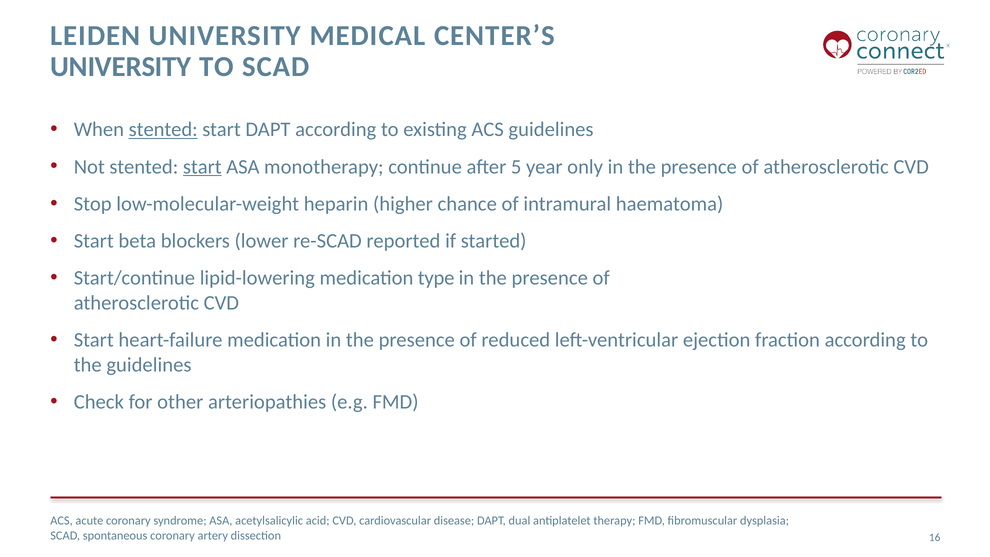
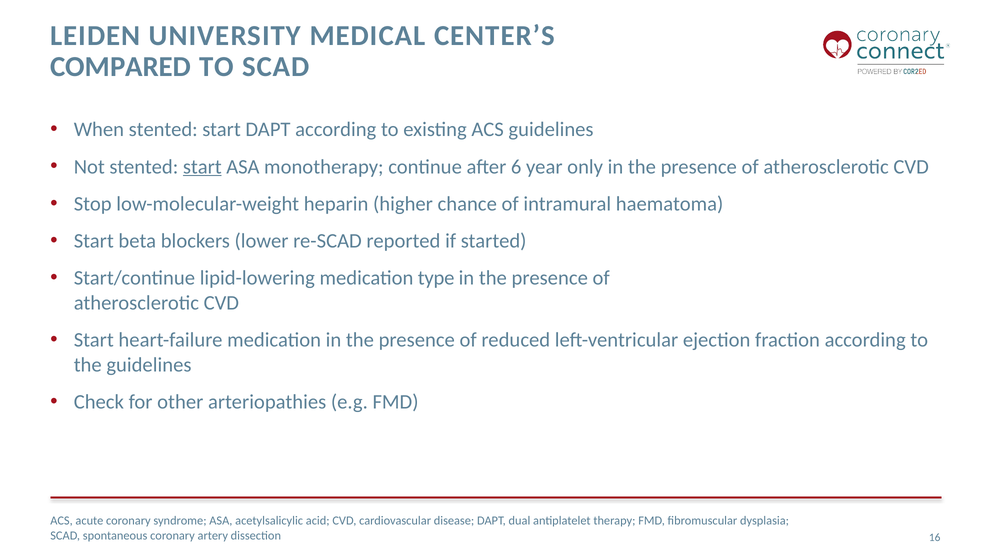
UNIVERSITY: UNIVERSITY -> COMPARED (121, 67)
stented underline: present -> none (163, 130)
5: 5 -> 6 (516, 167)
